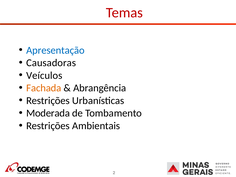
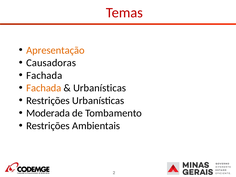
Apresentação colour: blue -> orange (55, 50)
Veículos: Veículos -> Fachada (44, 75)
Abrangência: Abrangência -> Urbanísticas (100, 88)
